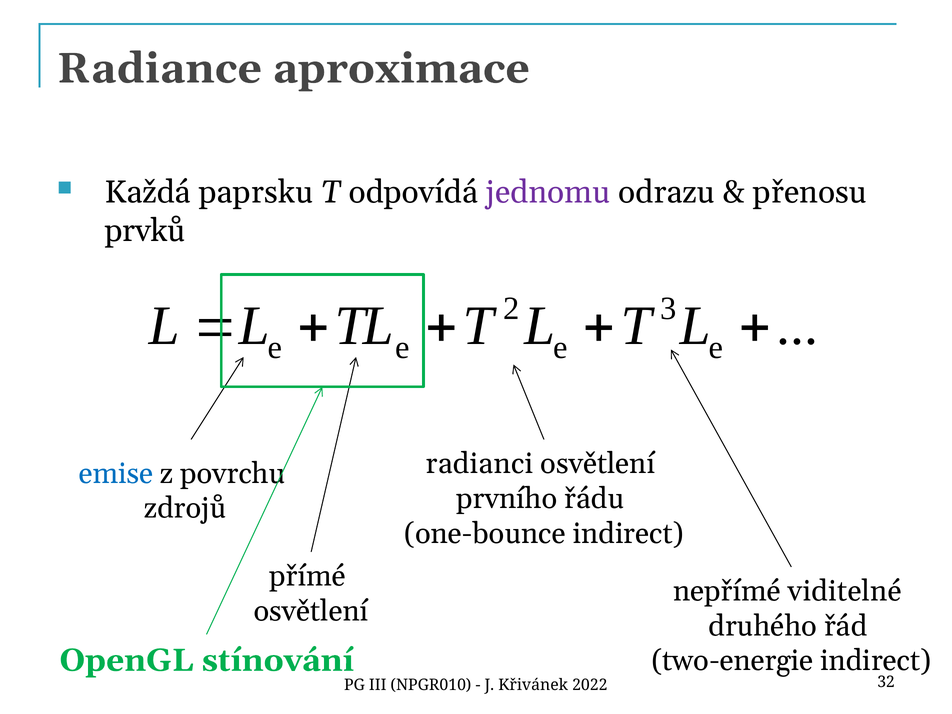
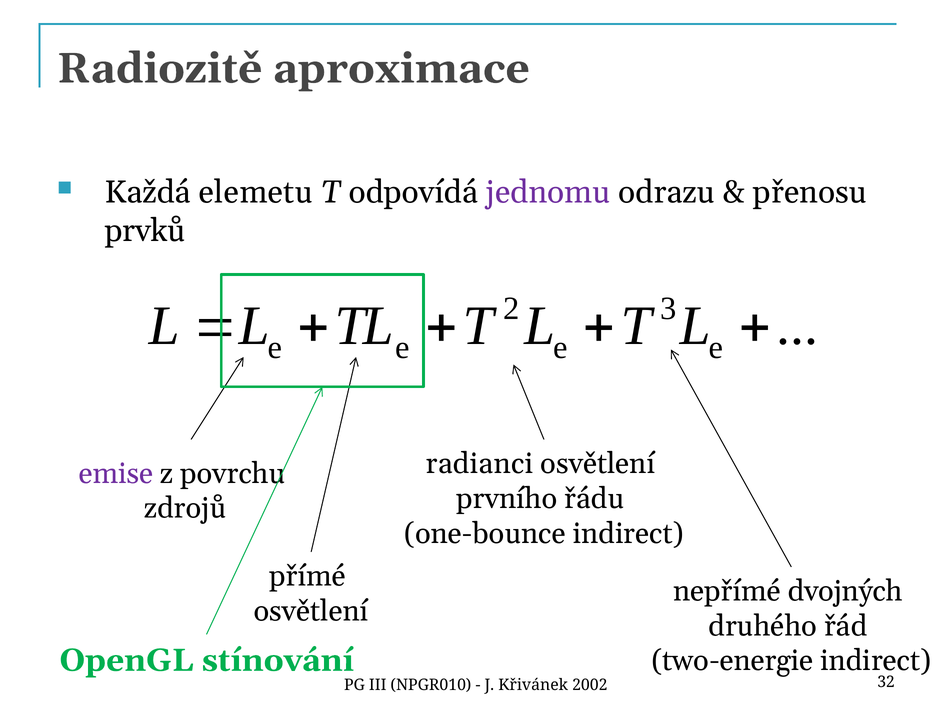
Radiance: Radiance -> Radiozitě (160, 68)
paprsku: paprsku -> elemetu (256, 192)
emise colour: blue -> purple (116, 473)
viditelné: viditelné -> dvojných (845, 591)
2022: 2022 -> 2002 (590, 685)
